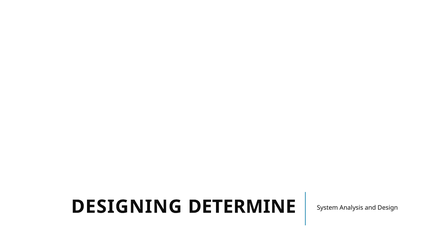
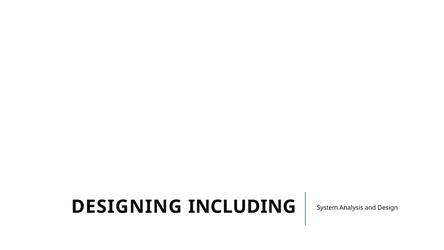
DETERMINE: DETERMINE -> INCLUDING (242, 206)
